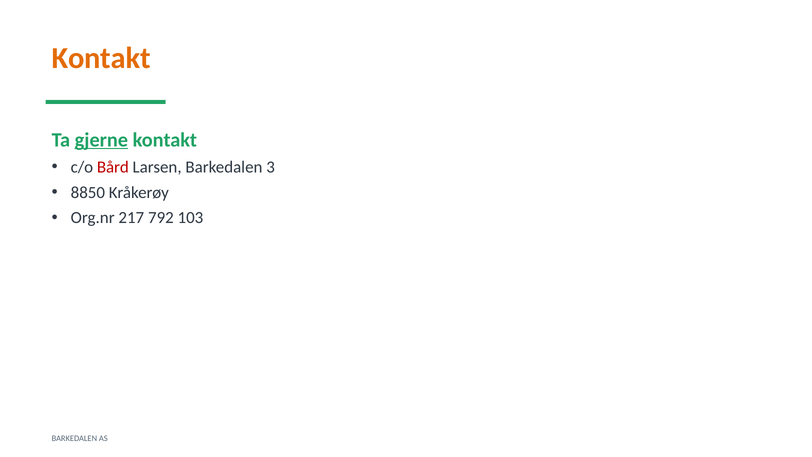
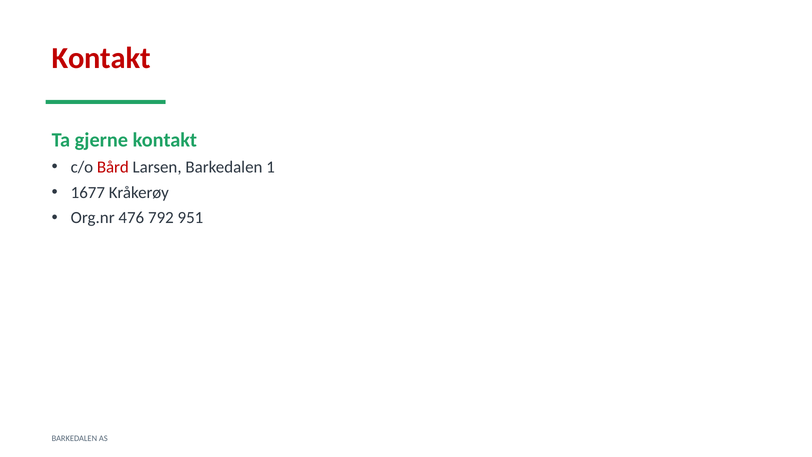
Kontakt colour: orange -> red (101, 58)
gjerne underline: present -> none (101, 140)
3: 3 -> 1 (271, 167)
8850: 8850 -> 1677 (88, 192)
217: 217 -> 476 (131, 218)
103: 103 -> 951 (190, 218)
